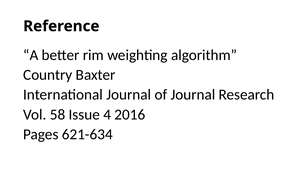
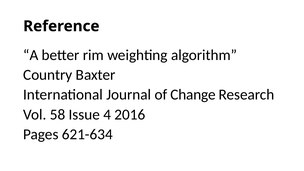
of Journal: Journal -> Change (193, 95)
